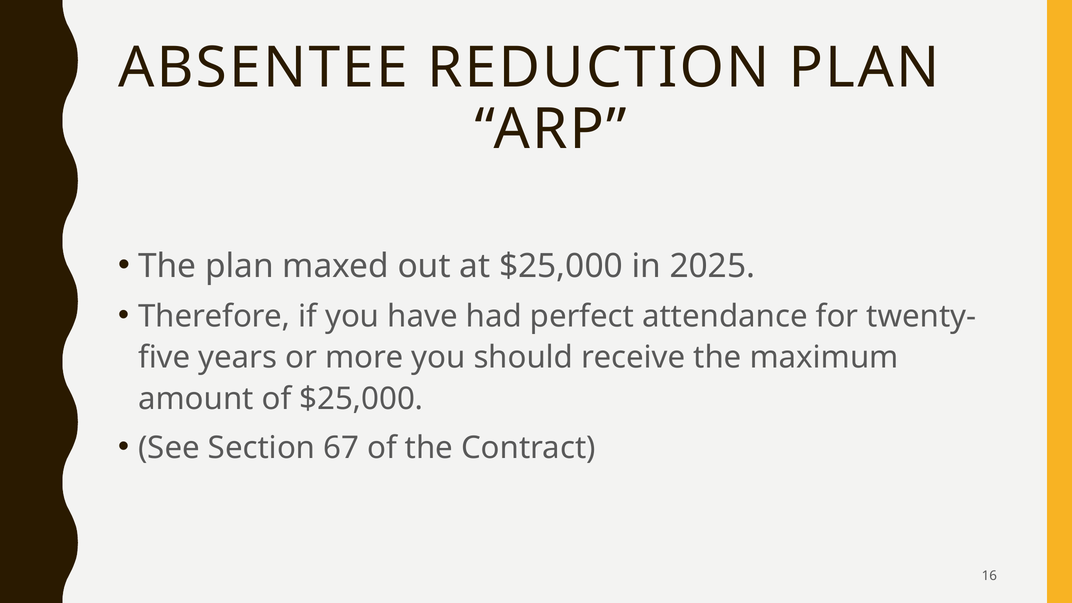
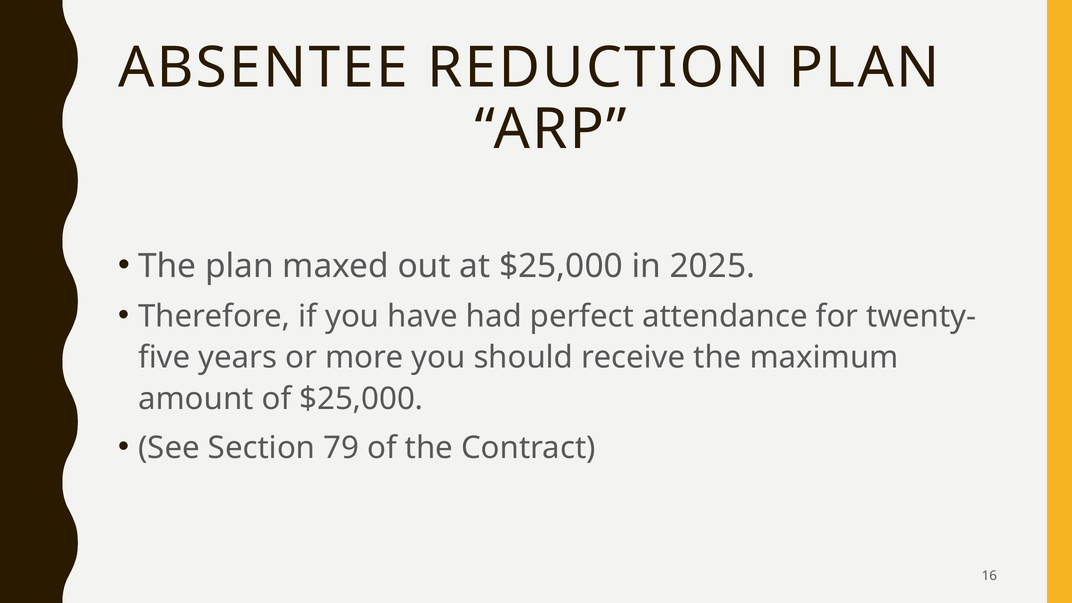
67: 67 -> 79 (341, 448)
